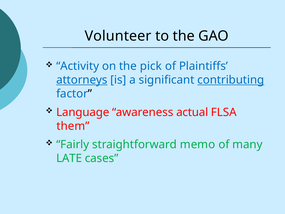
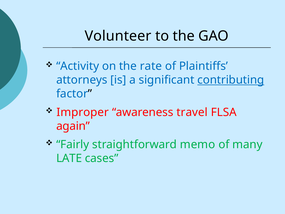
pick: pick -> rate (151, 66)
attorneys underline: present -> none (82, 80)
Language: Language -> Improper (83, 112)
actual: actual -> travel (192, 112)
them: them -> again (73, 126)
